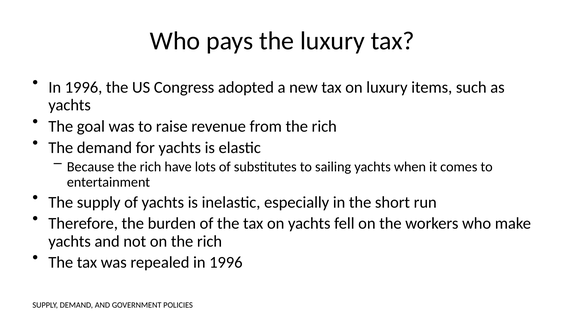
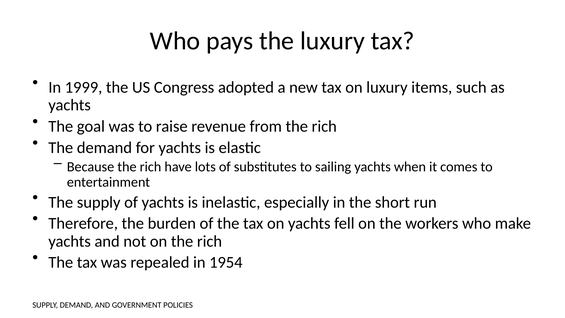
1996: 1996 -> 1999 (84, 87)
repealed in 1996: 1996 -> 1954 (226, 262)
